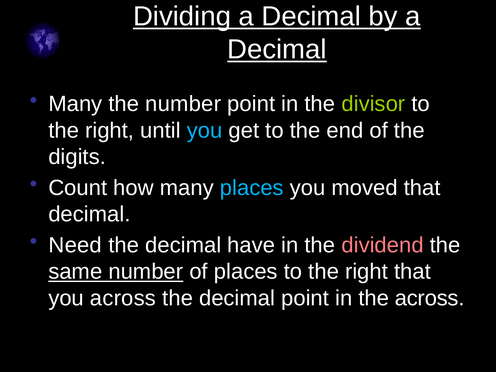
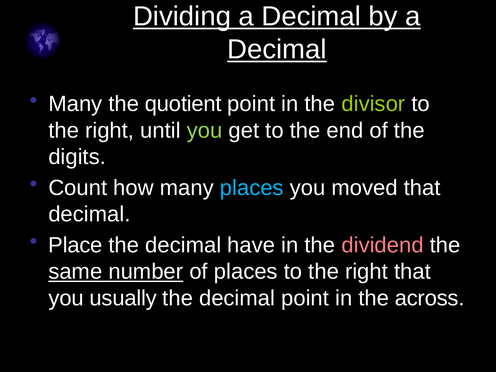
the number: number -> quotient (183, 104)
you colour: light blue -> light green (205, 131)
Need: Need -> Place (75, 245)
you across: across -> usually (123, 298)
